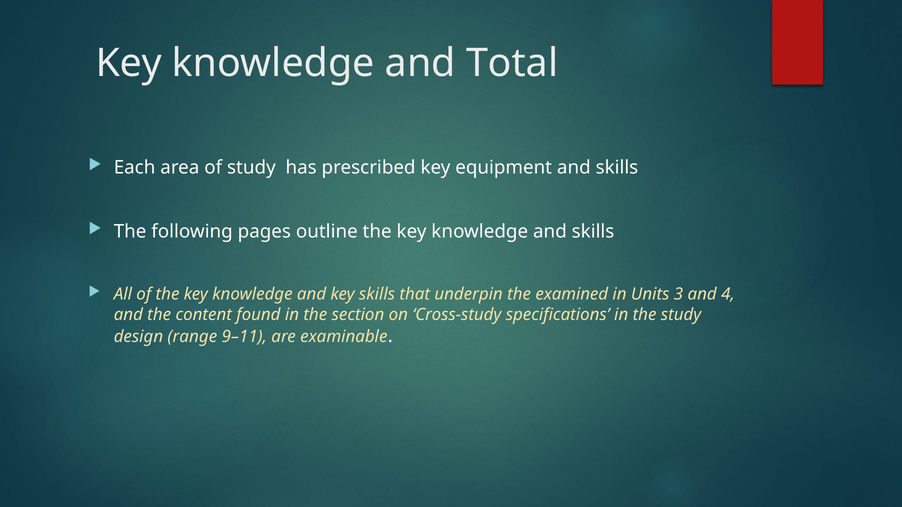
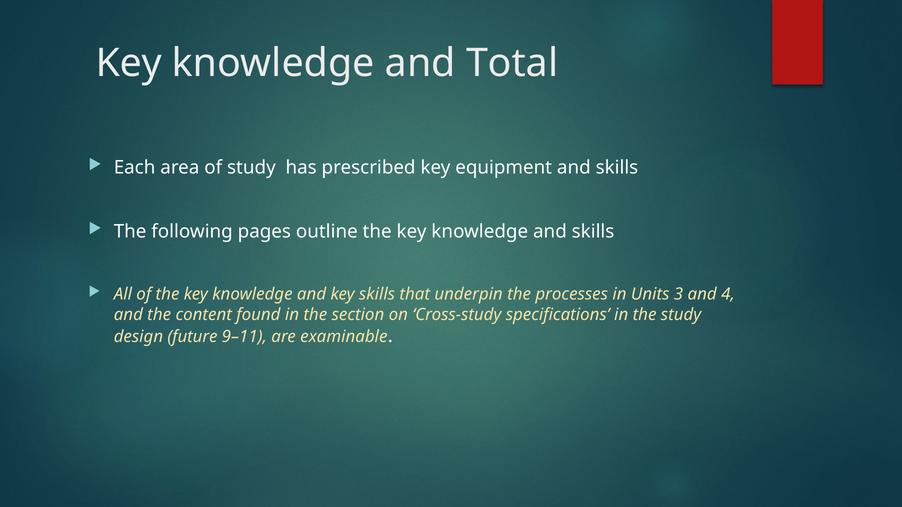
examined: examined -> processes (572, 294)
range: range -> future (192, 337)
